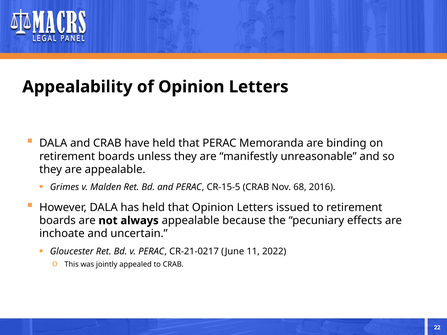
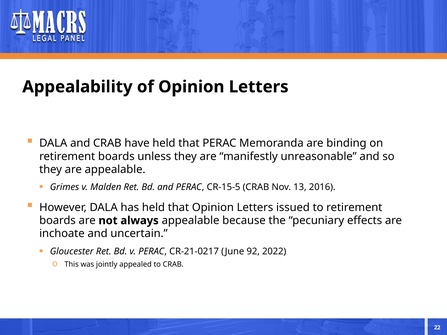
68: 68 -> 13 (300, 187)
11: 11 -> 92 (253, 252)
